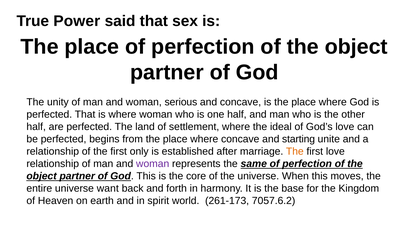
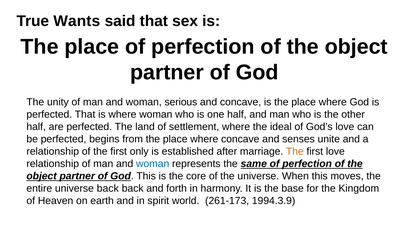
Power: Power -> Wants (77, 21)
starting: starting -> senses (299, 139)
woman colour: purple -> blue (153, 164)
universe want: want -> back (108, 189)
7057.6.2: 7057.6.2 -> 1994.3.9 (274, 201)
